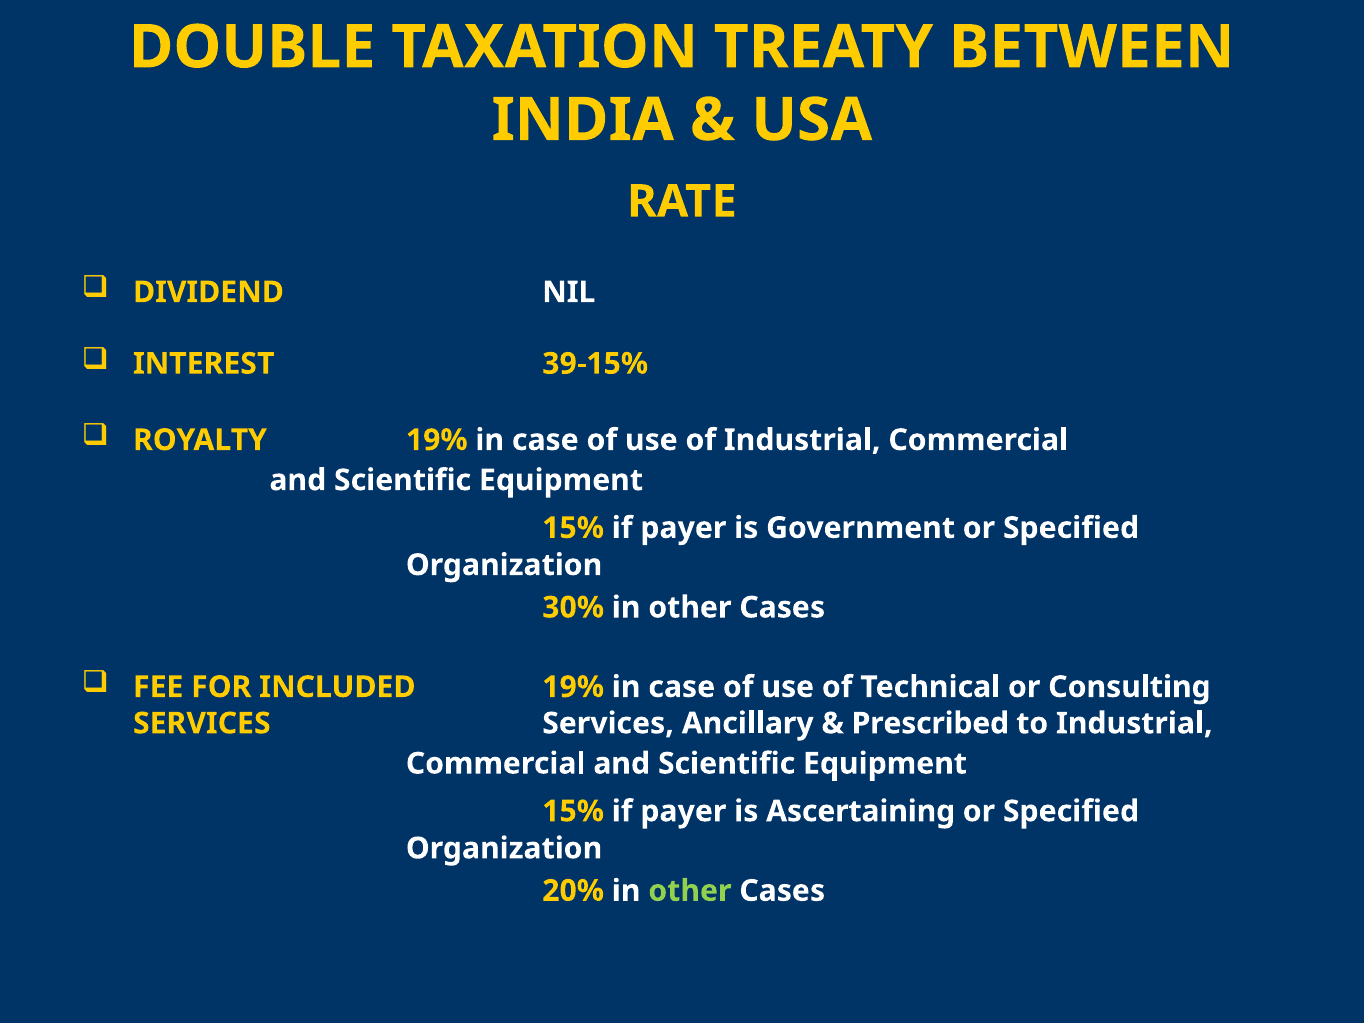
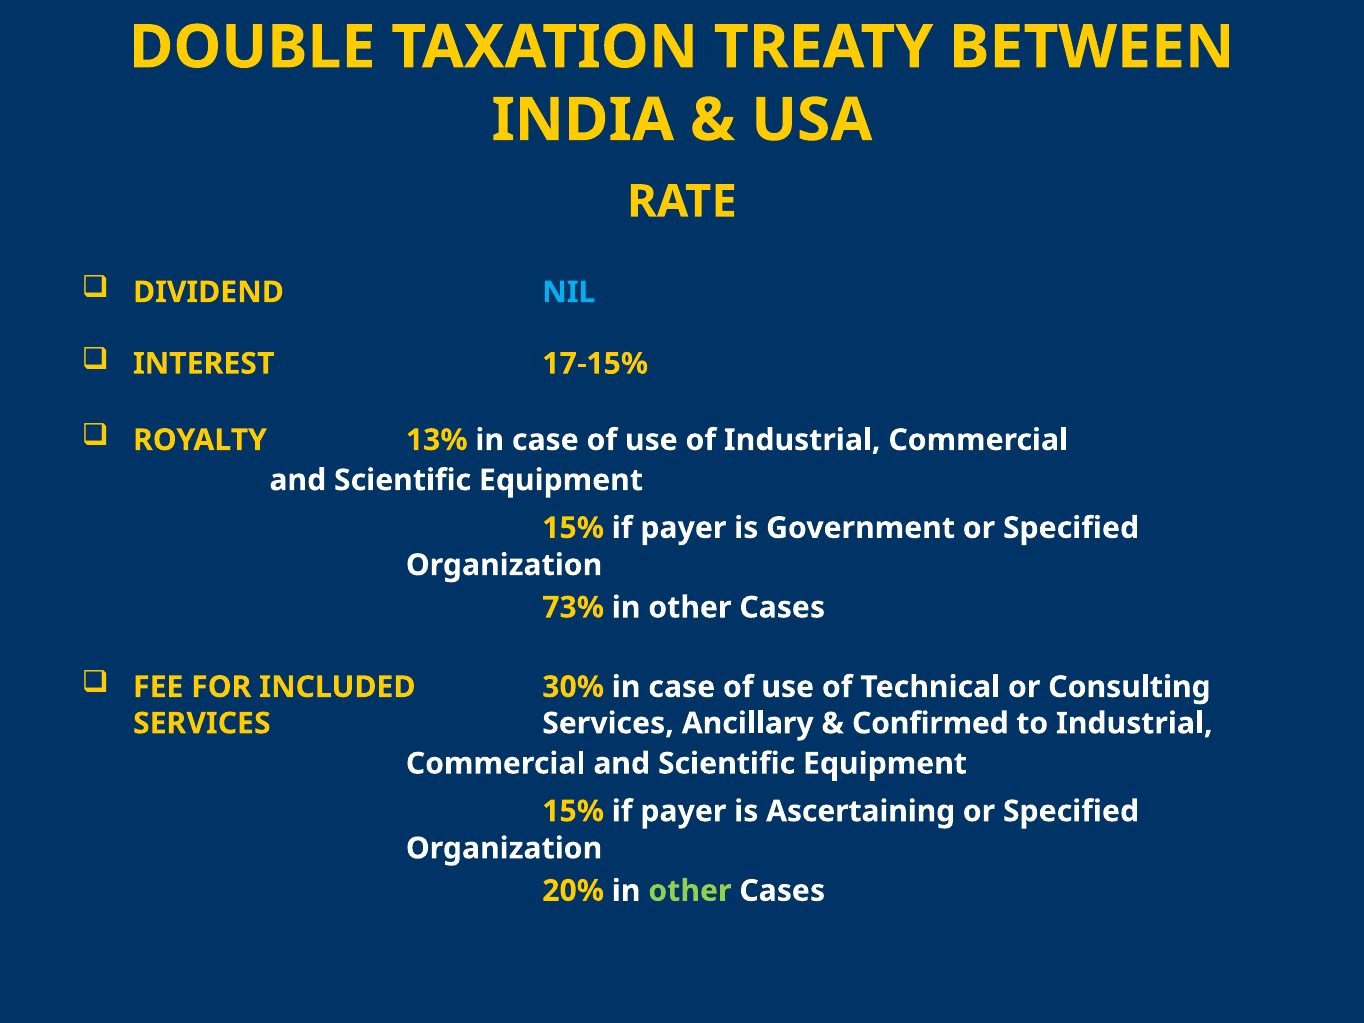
NIL colour: white -> light blue (569, 292)
39-15%: 39-15% -> 17-15% (595, 364)
ROYALTY 19%: 19% -> 13% (437, 440)
30%: 30% -> 73% (573, 608)
INCLUDED 19%: 19% -> 30% (573, 687)
Prescribed: Prescribed -> Confirmed (930, 723)
